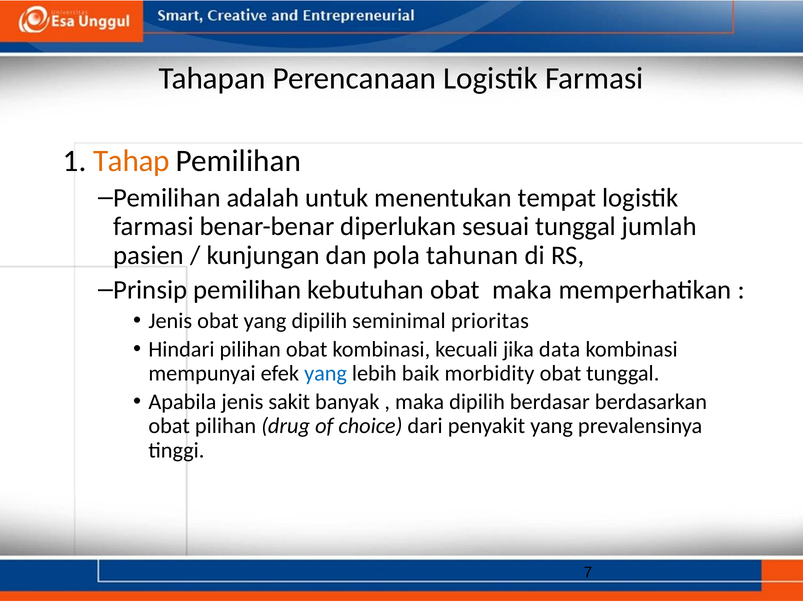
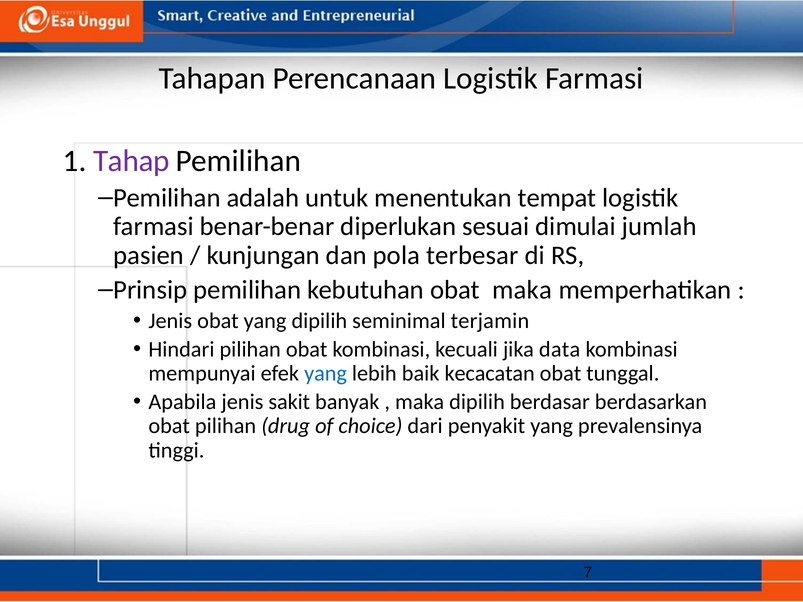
Tahap colour: orange -> purple (131, 161)
sesuai tunggal: tunggal -> dimulai (576, 227)
tahunan: tahunan -> terbesar (472, 256)
prioritas: prioritas -> terjamin (490, 321)
morbidity: morbidity -> kecacatan (490, 374)
